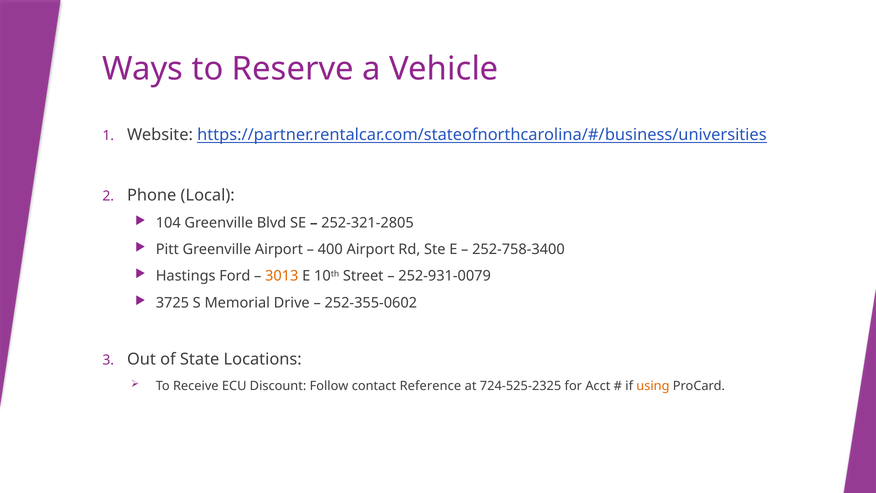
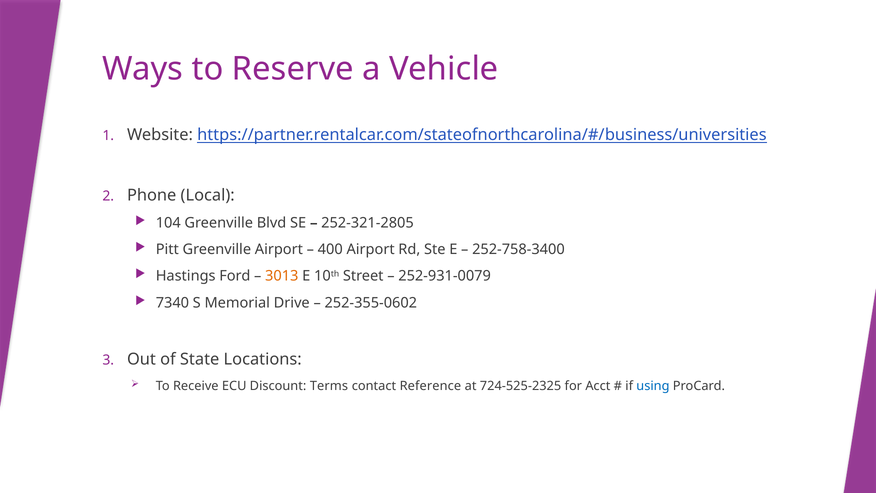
3725: 3725 -> 7340 (172, 303)
Follow: Follow -> Terms (329, 386)
using colour: orange -> blue (653, 386)
